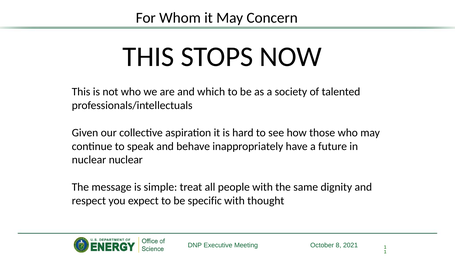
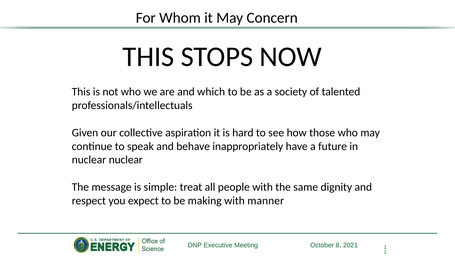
specific: specific -> making (205, 201)
thought: thought -> manner (266, 201)
